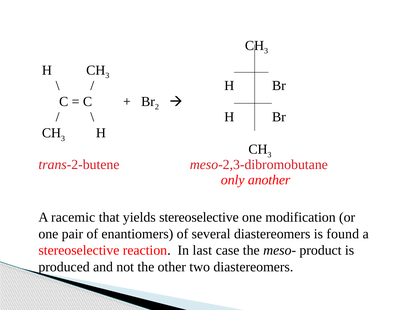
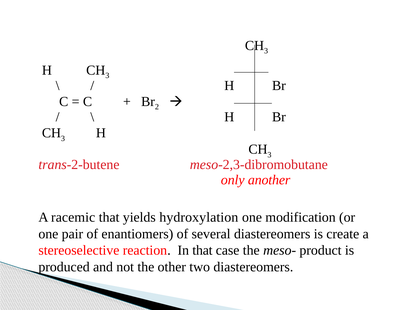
yields stereoselective: stereoselective -> hydroxylation (199, 217)
found: found -> create (343, 234)
In last: last -> that (202, 250)
